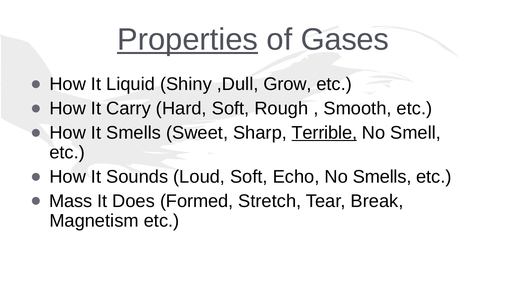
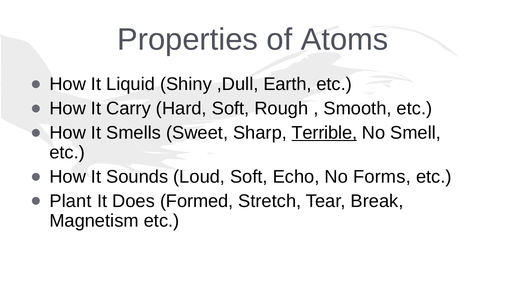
Properties underline: present -> none (188, 40)
Gases: Gases -> Atoms (345, 40)
Grow: Grow -> Earth (288, 84)
No Smells: Smells -> Forms (382, 176)
Mass: Mass -> Plant (71, 201)
